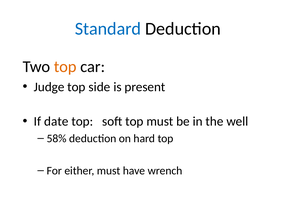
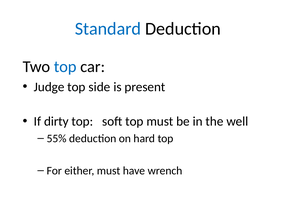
top colour: orange -> blue (65, 67)
date: date -> dirty (56, 121)
58%: 58% -> 55% (57, 138)
